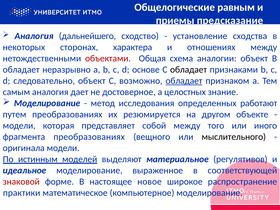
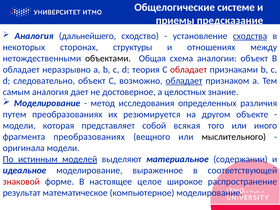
равным: равным -> системе (236, 7)
сходства underline: none -> present (250, 36)
характера: характера -> структуры (133, 47)
объектами colour: red -> black (108, 58)
основе: основе -> теория (146, 70)
обладает colour: black -> red (189, 70)
работают: работают -> различия (259, 103)
собой между: между -> всякая (187, 126)
регулятивов: регулятивов -> содержании (240, 159)
новое: новое -> целое (150, 182)
практики: практики -> результат (22, 193)
